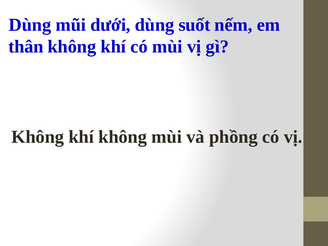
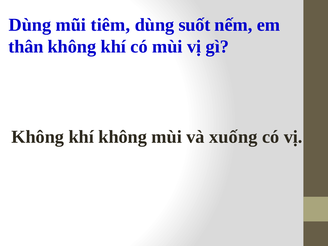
dưới: dưới -> tiêm (110, 25)
phồng: phồng -> xuống (233, 137)
